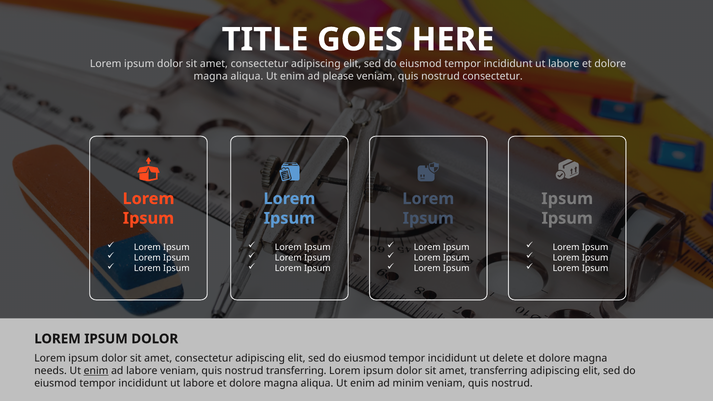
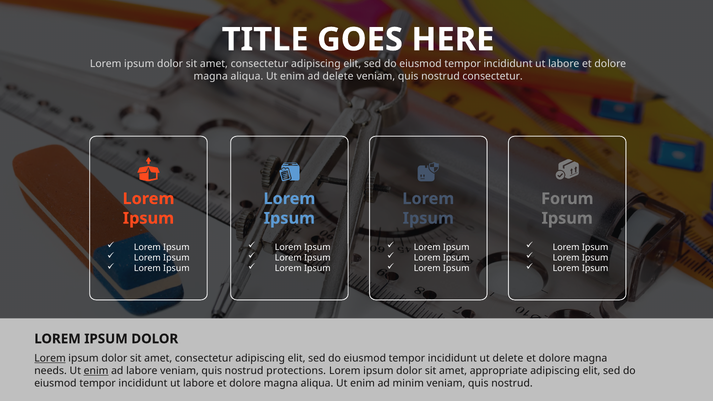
ad please: please -> delete (338, 76)
Ipsum: Ipsum -> Forum (567, 199)
Lorem underline: none -> present (50, 358)
nostrud transferring: transferring -> protections (296, 371)
amet transferring: transferring -> appropriate (499, 371)
